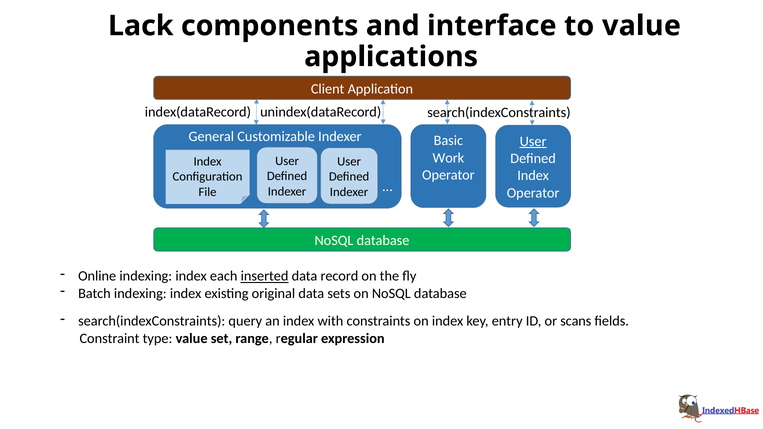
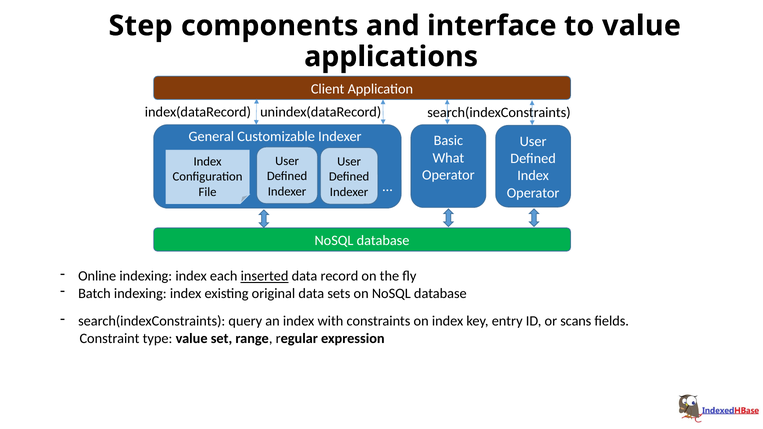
Lack: Lack -> Step (141, 26)
User underline: present -> none (533, 141)
Work: Work -> What (448, 158)
